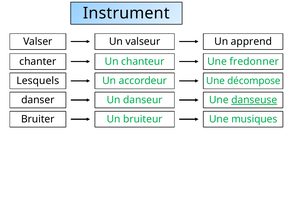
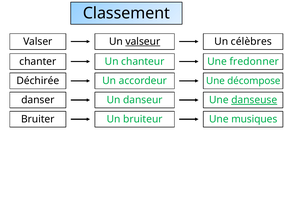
Instrument: Instrument -> Classement (126, 13)
valseur underline: none -> present (143, 41)
apprend: apprend -> célèbres (251, 41)
Lesquels: Lesquels -> Déchirée (38, 81)
